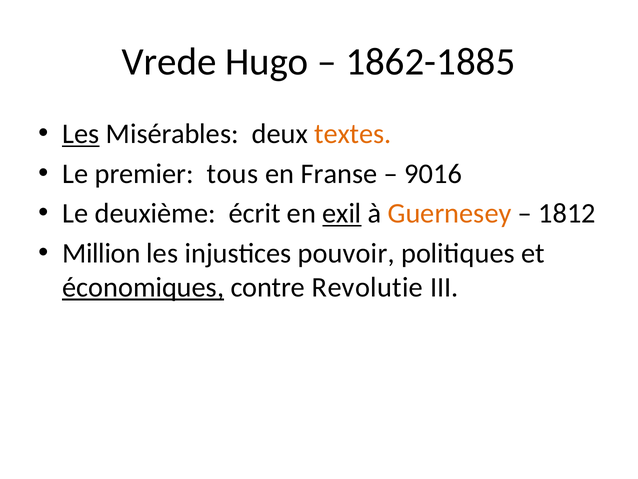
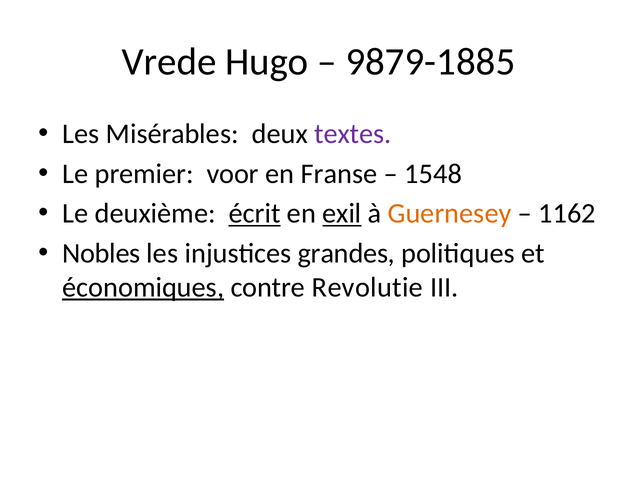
1862-1885: 1862-1885 -> 9879-1885 (430, 62)
Les underline: present -> none (81, 134)
textes colour: orange -> purple (353, 134)
tous: tous -> voor (233, 174)
9016: 9016 -> 1548 (433, 174)
écrit underline: none -> present (255, 213)
1812: 1812 -> 1162 (567, 213)
Million: Million -> Nobles (101, 253)
pouvoir: pouvoir -> grandes (346, 253)
